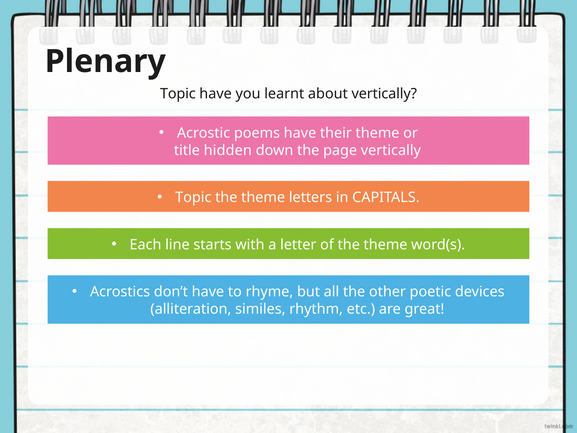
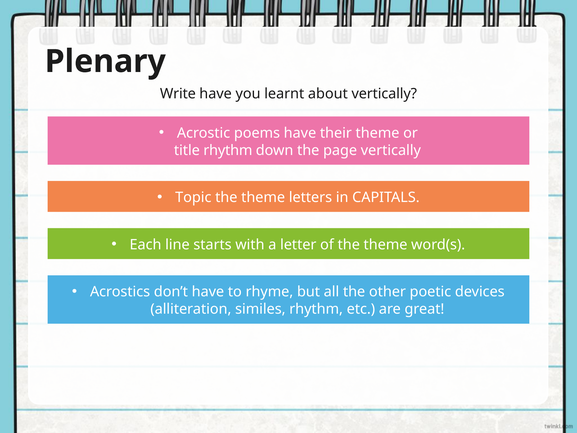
Topic: Topic -> Write (178, 94)
title hidden: hidden -> rhythm (228, 150)
